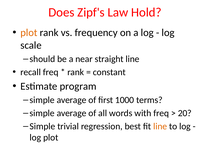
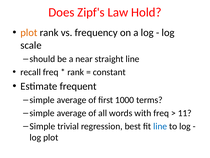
program: program -> frequent (78, 86)
20: 20 -> 11 (185, 113)
line colour: orange -> blue (160, 126)
